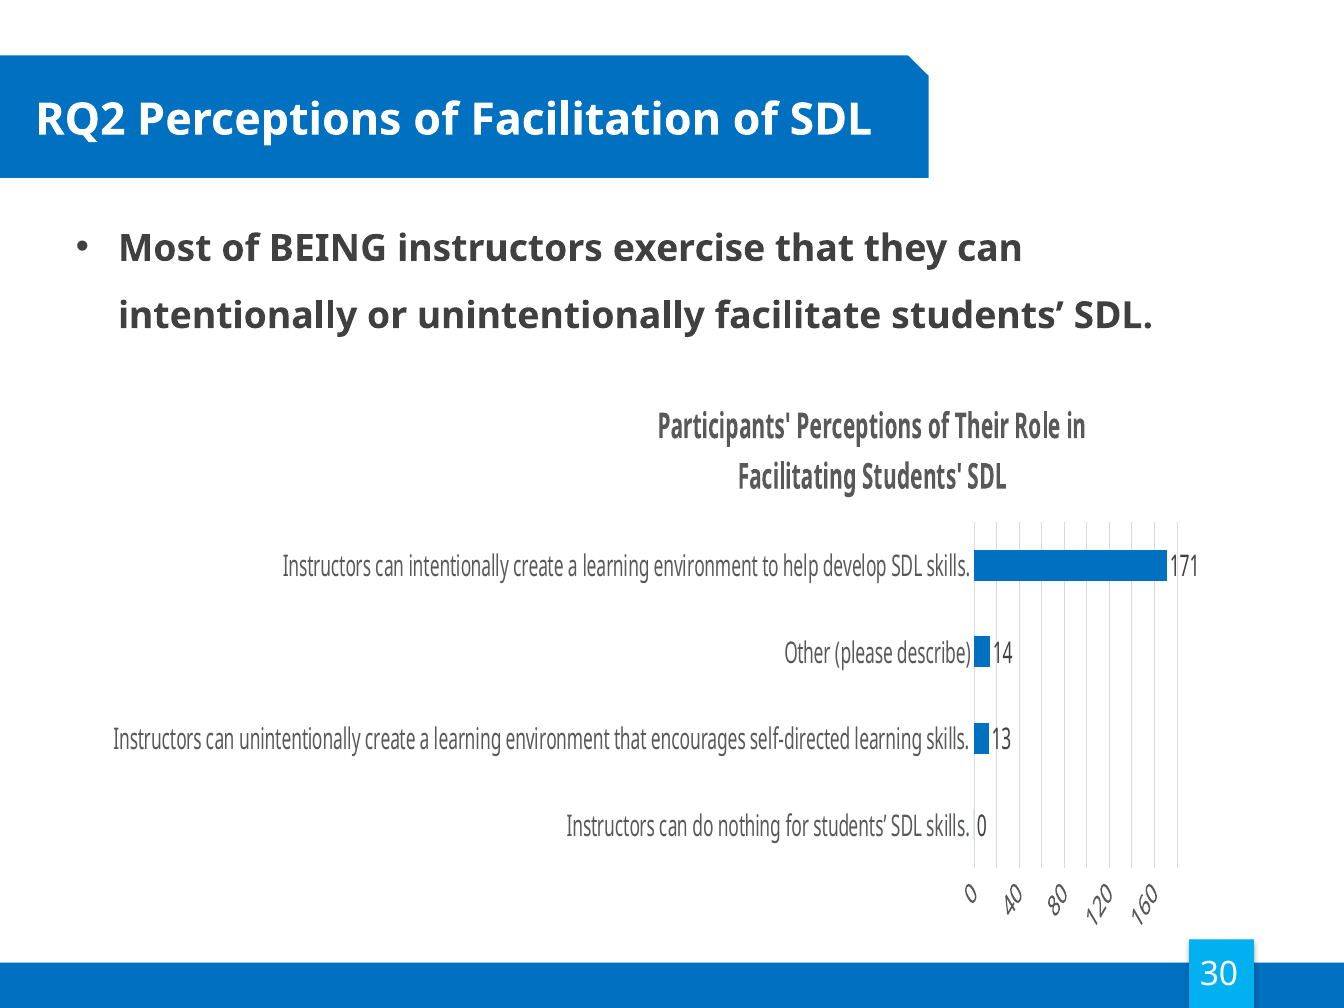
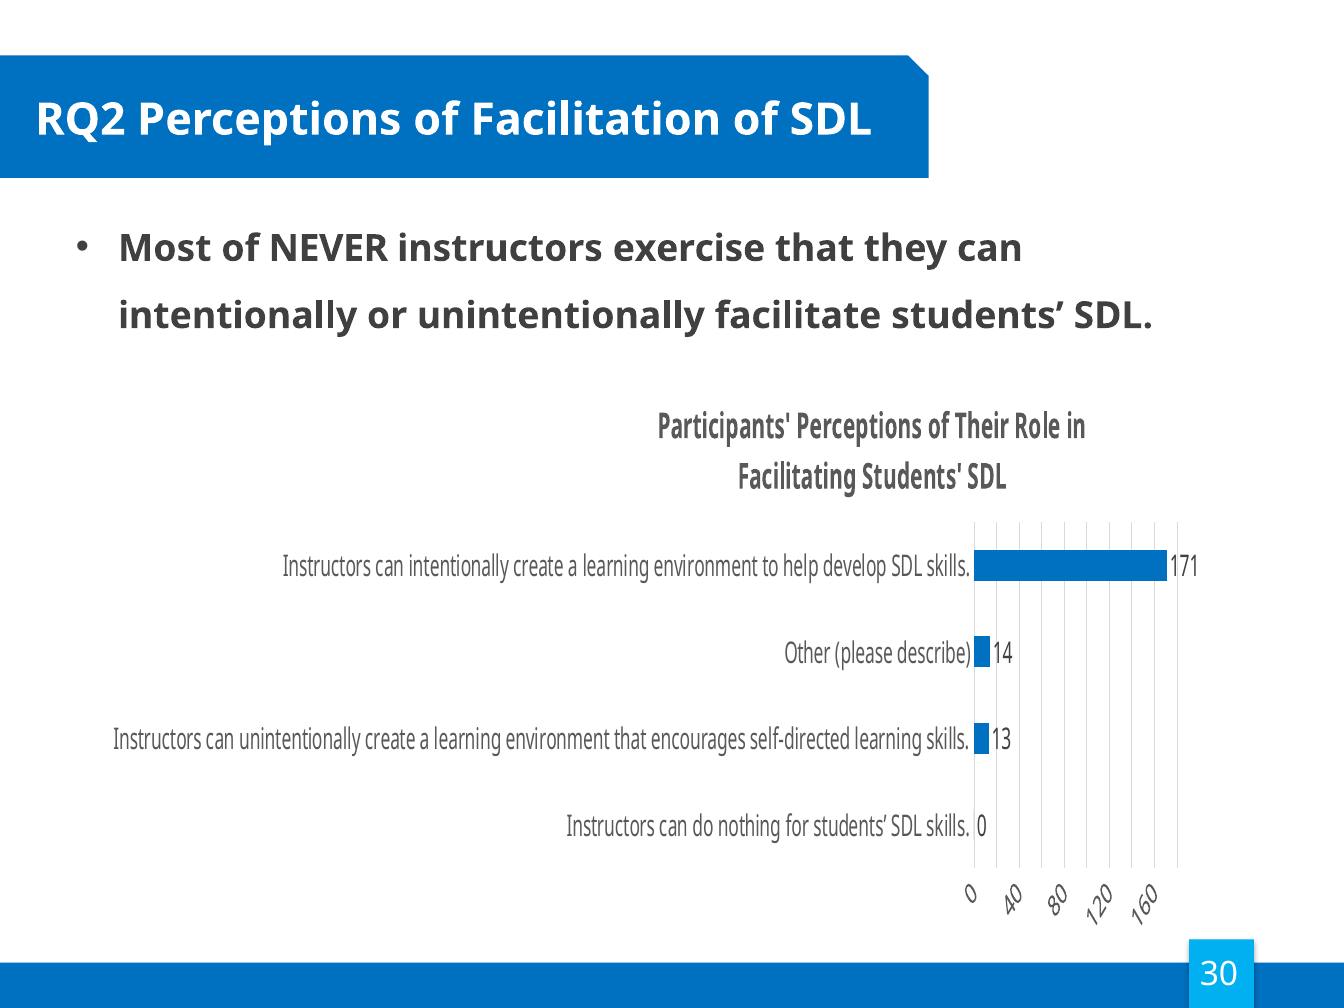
BEING: BEING -> NEVER (328, 249)
